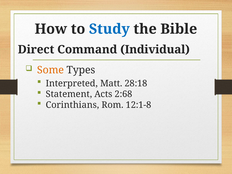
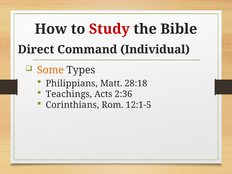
Study colour: blue -> red (109, 29)
Interpreted: Interpreted -> Philippians (72, 83)
Statement: Statement -> Teachings (69, 94)
2:68: 2:68 -> 2:36 (124, 94)
12:1-8: 12:1-8 -> 12:1-5 (139, 105)
